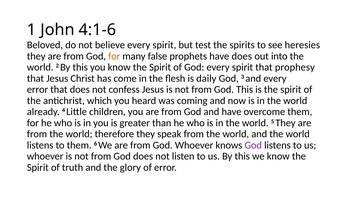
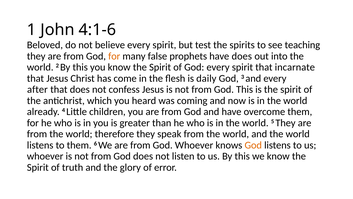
heresies: heresies -> teaching (302, 45)
prophesy: prophesy -> incarnate (295, 67)
error: error -> after (37, 89)
God colour: purple -> orange (253, 145)
